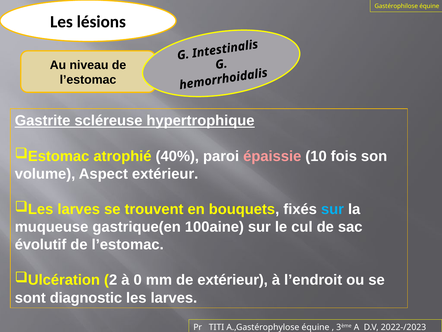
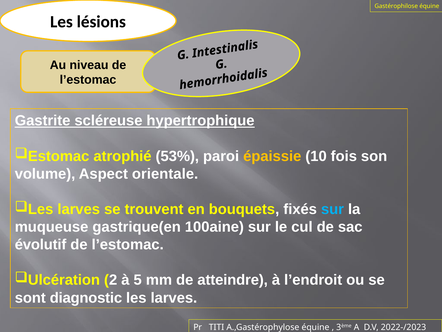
40%: 40% -> 53% (177, 156)
épaissie colour: pink -> yellow (272, 156)
Aspect extérieur: extérieur -> orientale (165, 174)
0: 0 -> 5 (138, 280)
de extérieur: extérieur -> atteindre (233, 280)
